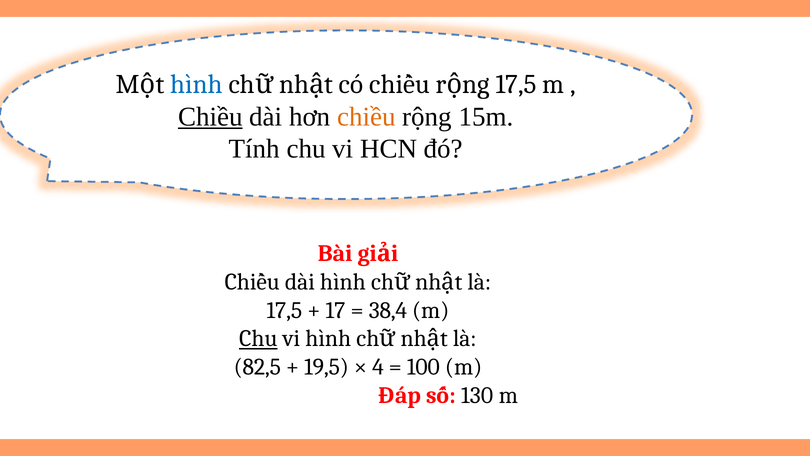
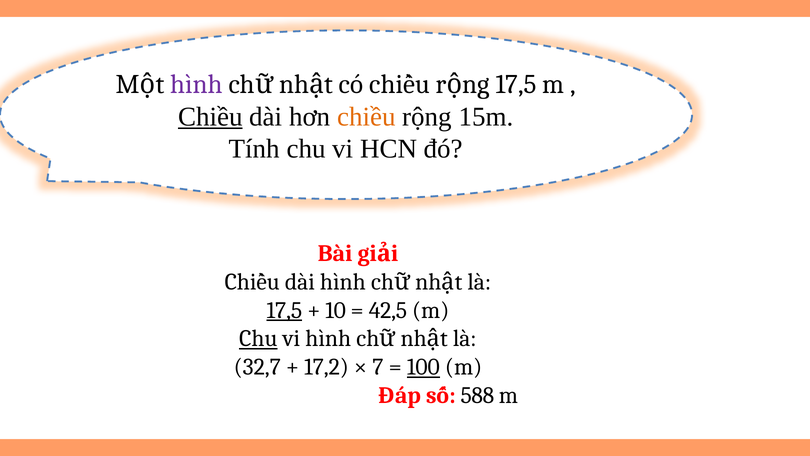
hình colour: blue -> purple (196, 84)
17,5 underline: none -> present (284, 310)
17: 17 -> 10 (336, 310)
38,4: 38,4 -> 42,5 (388, 310)
82,5: 82,5 -> 32,7 (257, 367)
19,5: 19,5 -> 17,2 (327, 367)
4: 4 -> 7 (378, 367)
100 underline: none -> present (423, 367)
130: 130 -> 588 (477, 395)
